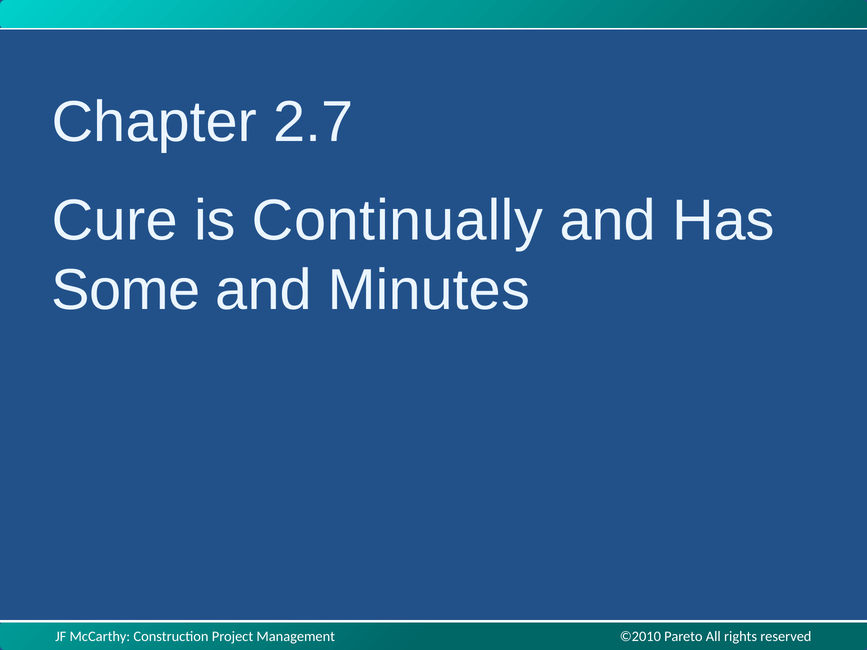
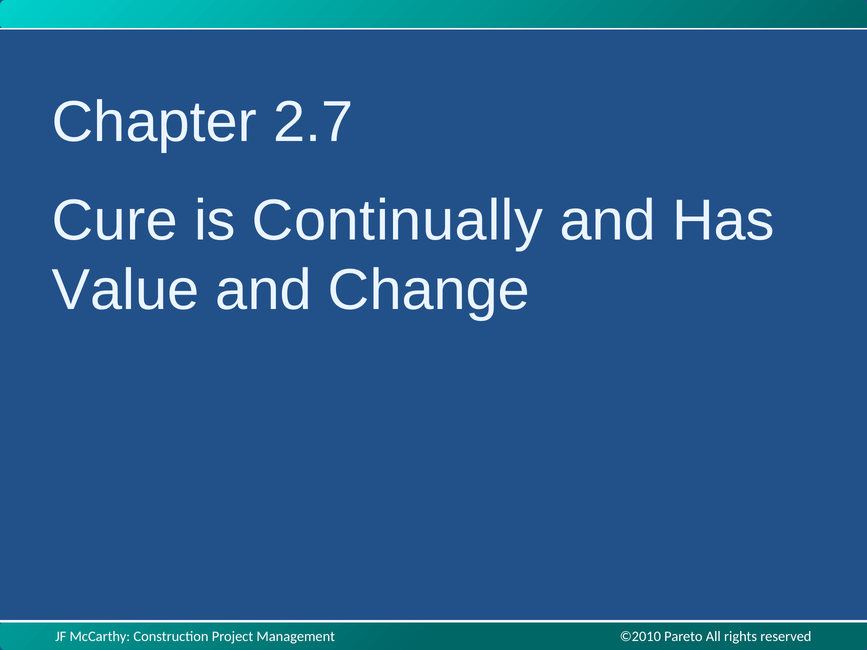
Some: Some -> Value (126, 290)
Minutes: Minutes -> Change (429, 290)
